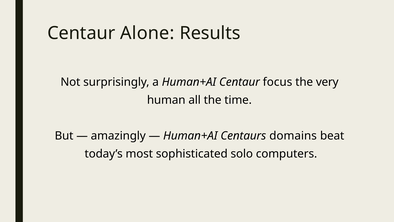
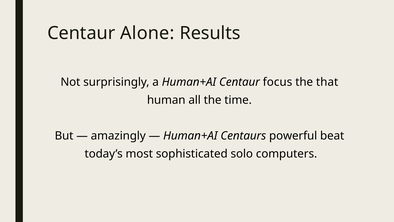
very: very -> that (327, 82)
domains: domains -> powerful (293, 136)
